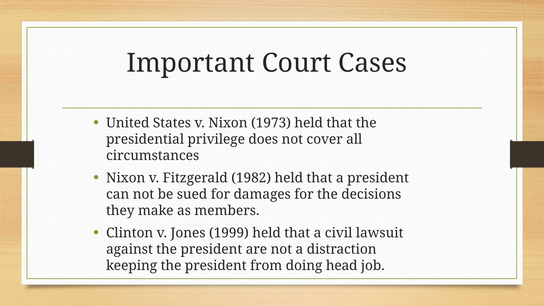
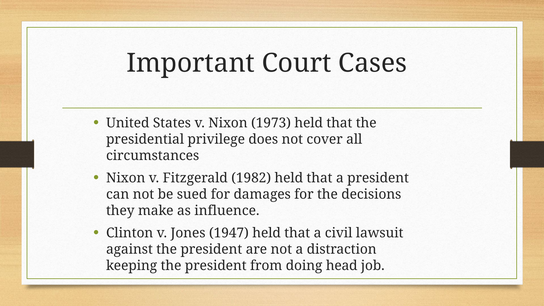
members: members -> influence (227, 211)
1999: 1999 -> 1947 (229, 233)
